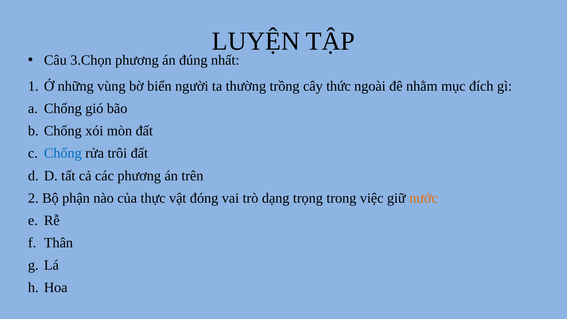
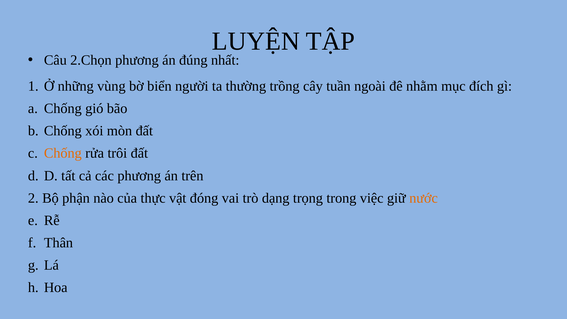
3.Chọn: 3.Chọn -> 2.Chọn (91, 60)
thức: thức -> tuần (338, 86)
Chống colour: blue -> orange (63, 153)
